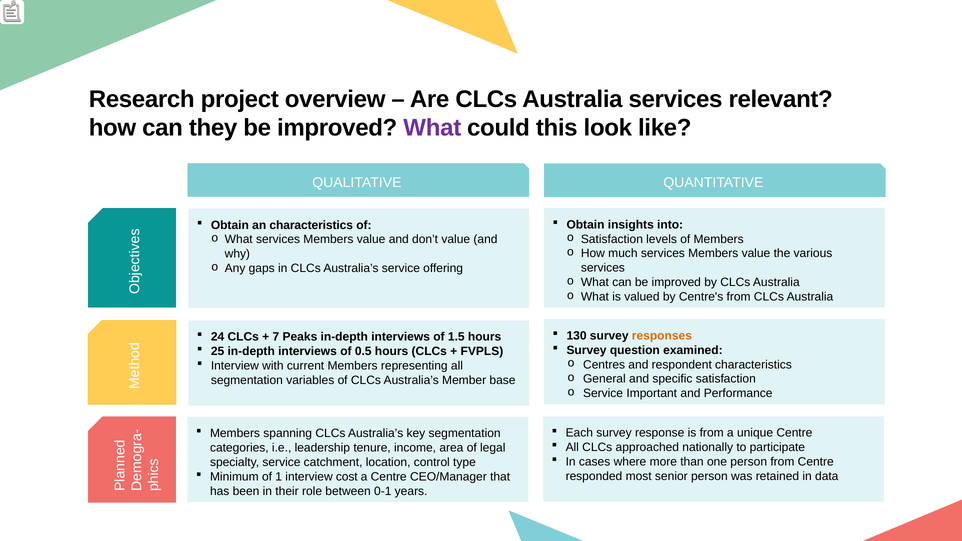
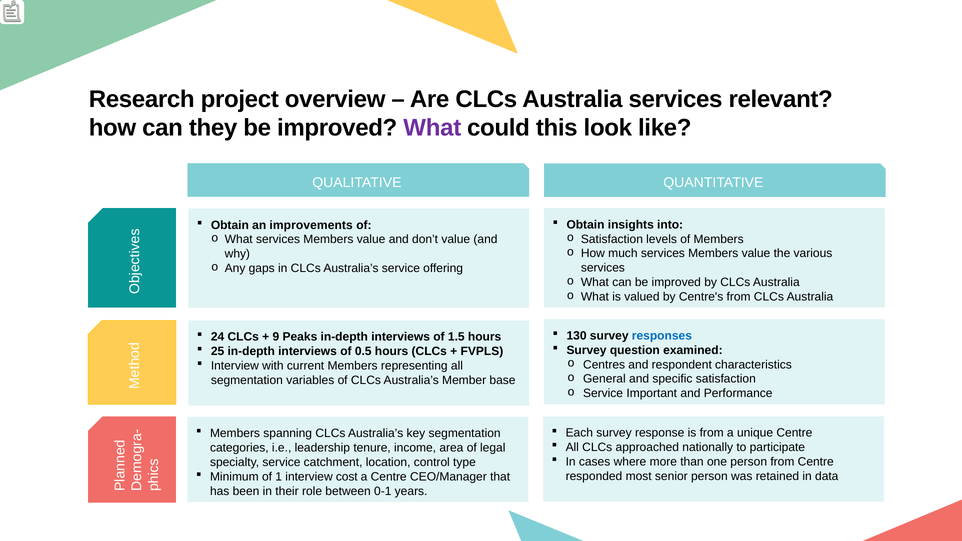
an characteristics: characteristics -> improvements (311, 225)
responses colour: orange -> blue (662, 336)
7: 7 -> 9 (276, 337)
